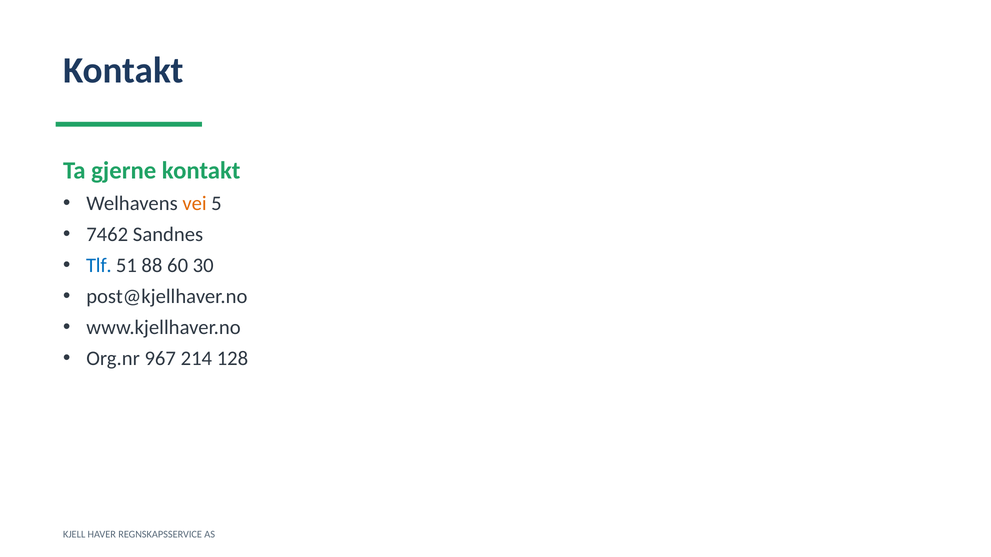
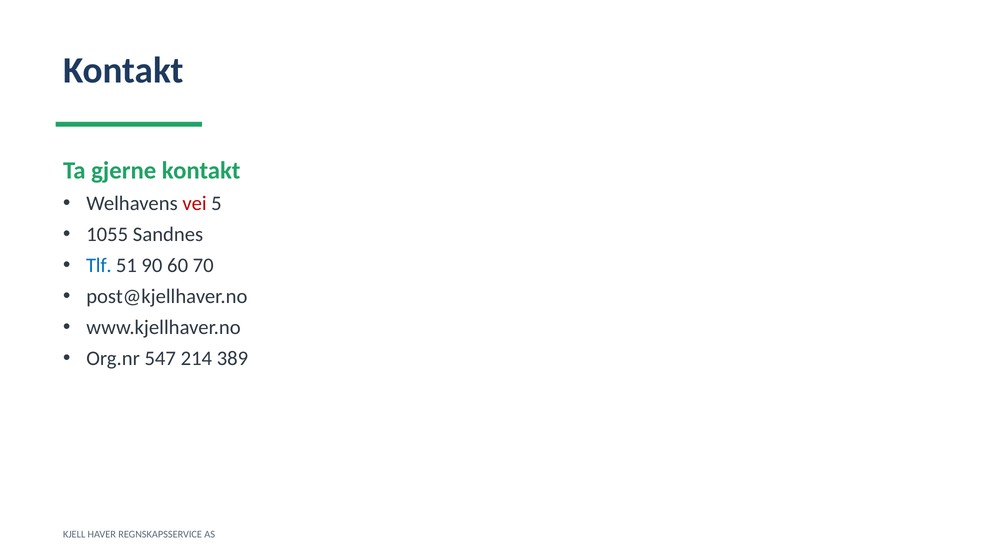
vei colour: orange -> red (195, 204)
7462: 7462 -> 1055 (107, 235)
88: 88 -> 90 (152, 266)
30: 30 -> 70 (203, 266)
967: 967 -> 547 (160, 359)
128: 128 -> 389 (232, 359)
